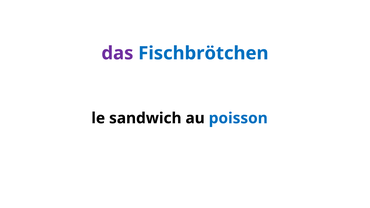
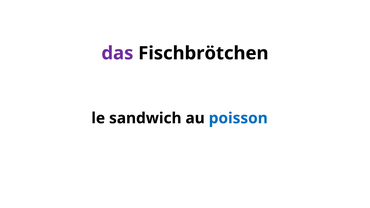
Fischbrötchen colour: blue -> black (203, 53)
